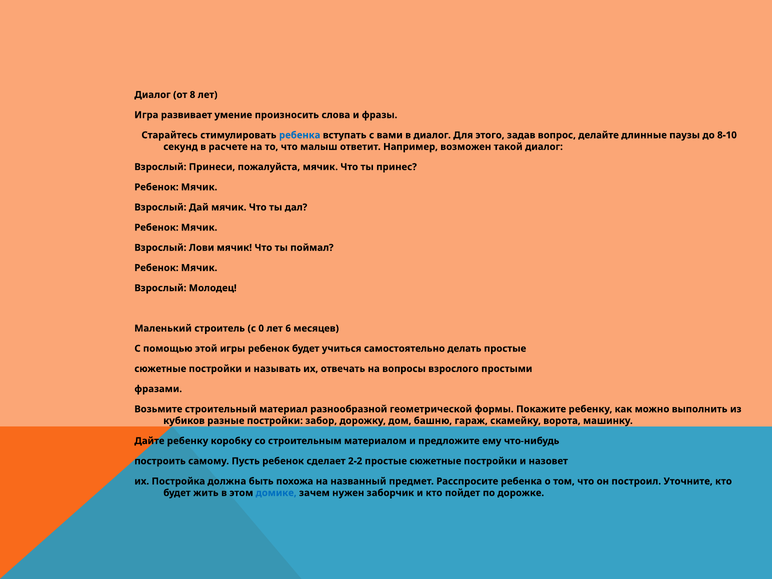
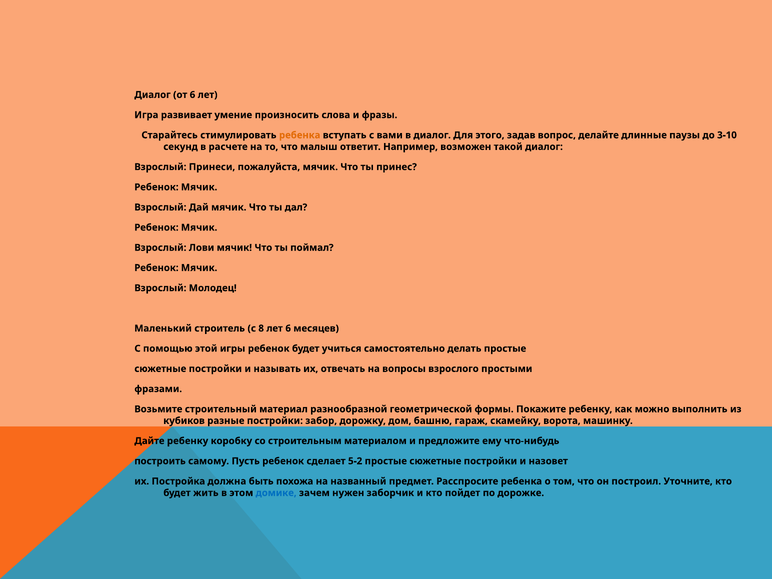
от 8: 8 -> 6 (192, 95)
ребенка colour: blue -> orange (300, 135)
8-10: 8-10 -> 3-10 (727, 135)
0: 0 -> 8 (261, 328)
2-2: 2-2 -> 5-2 (355, 461)
